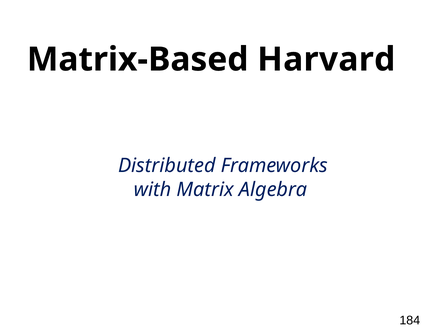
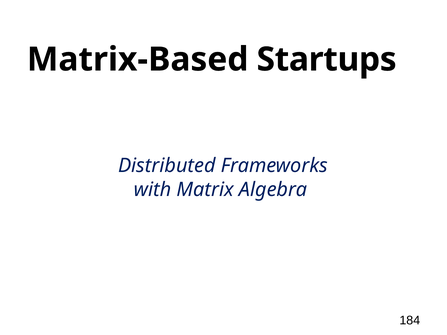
Harvard: Harvard -> Startups (327, 60)
